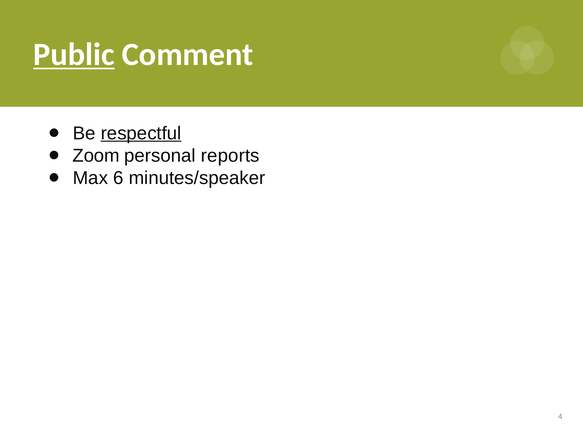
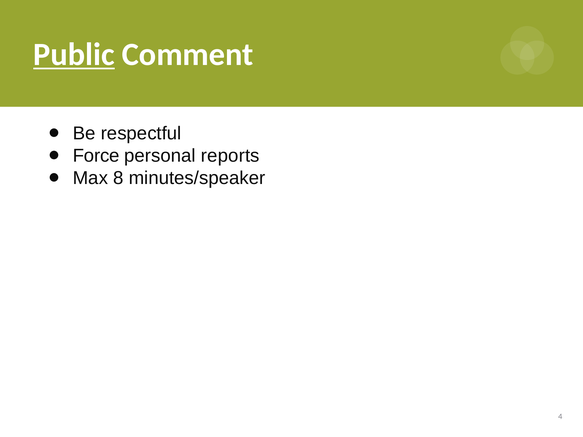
respectful underline: present -> none (141, 133)
Zoom: Zoom -> Force (96, 156)
6: 6 -> 8 (118, 178)
